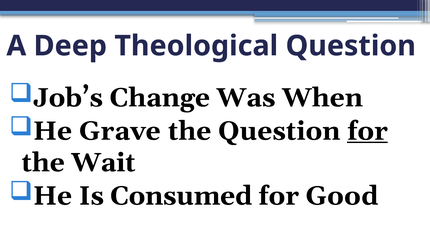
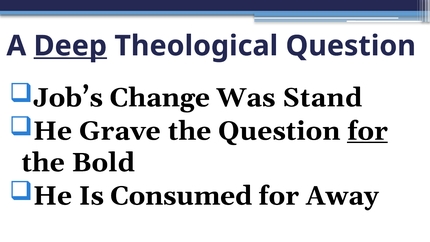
Deep underline: none -> present (70, 46)
When: When -> Stand (322, 98)
Wait: Wait -> Bold (103, 163)
Good: Good -> Away (342, 196)
